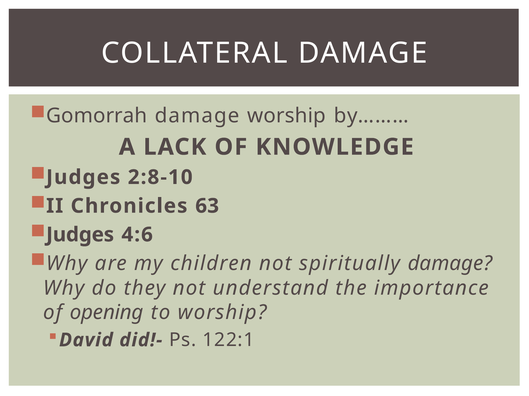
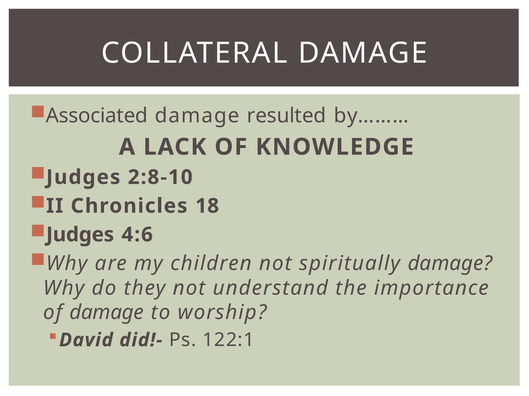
Gomorrah: Gomorrah -> Associated (97, 116)
damage worship: worship -> resulted (287, 116)
63: 63 -> 18 (207, 206)
of opening: opening -> damage (107, 313)
